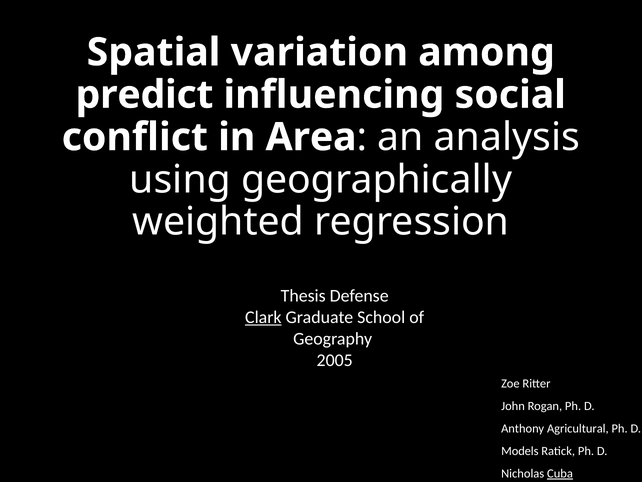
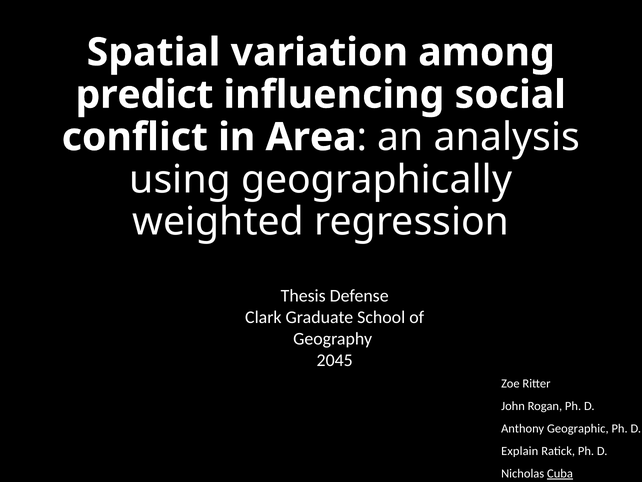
Clark underline: present -> none (263, 317)
2005: 2005 -> 2045 (335, 360)
Agricultural: Agricultural -> Geographic (578, 428)
Models: Models -> Explain (520, 451)
